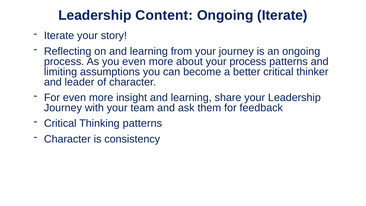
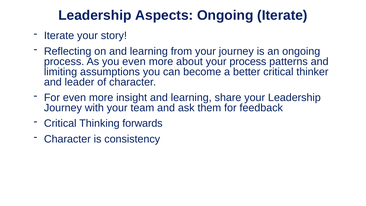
Content: Content -> Aspects (164, 15)
Thinking patterns: patterns -> forwards (142, 123)
